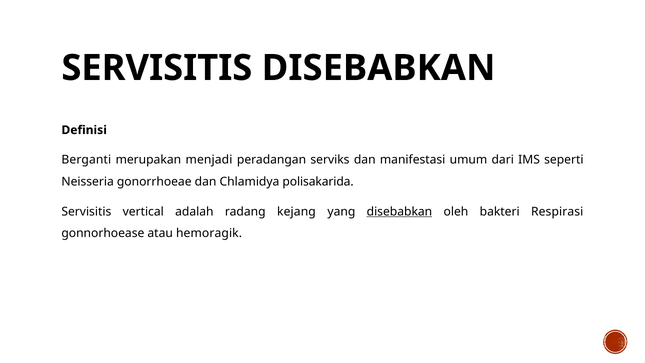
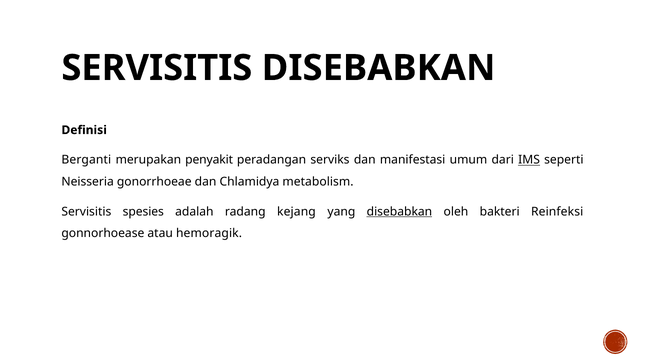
menjadi: menjadi -> penyakit (209, 160)
IMS underline: none -> present (529, 160)
polisakarida: polisakarida -> metabolism (318, 182)
vertical: vertical -> spesies (143, 211)
Respirasi: Respirasi -> Reinfeksi (557, 211)
